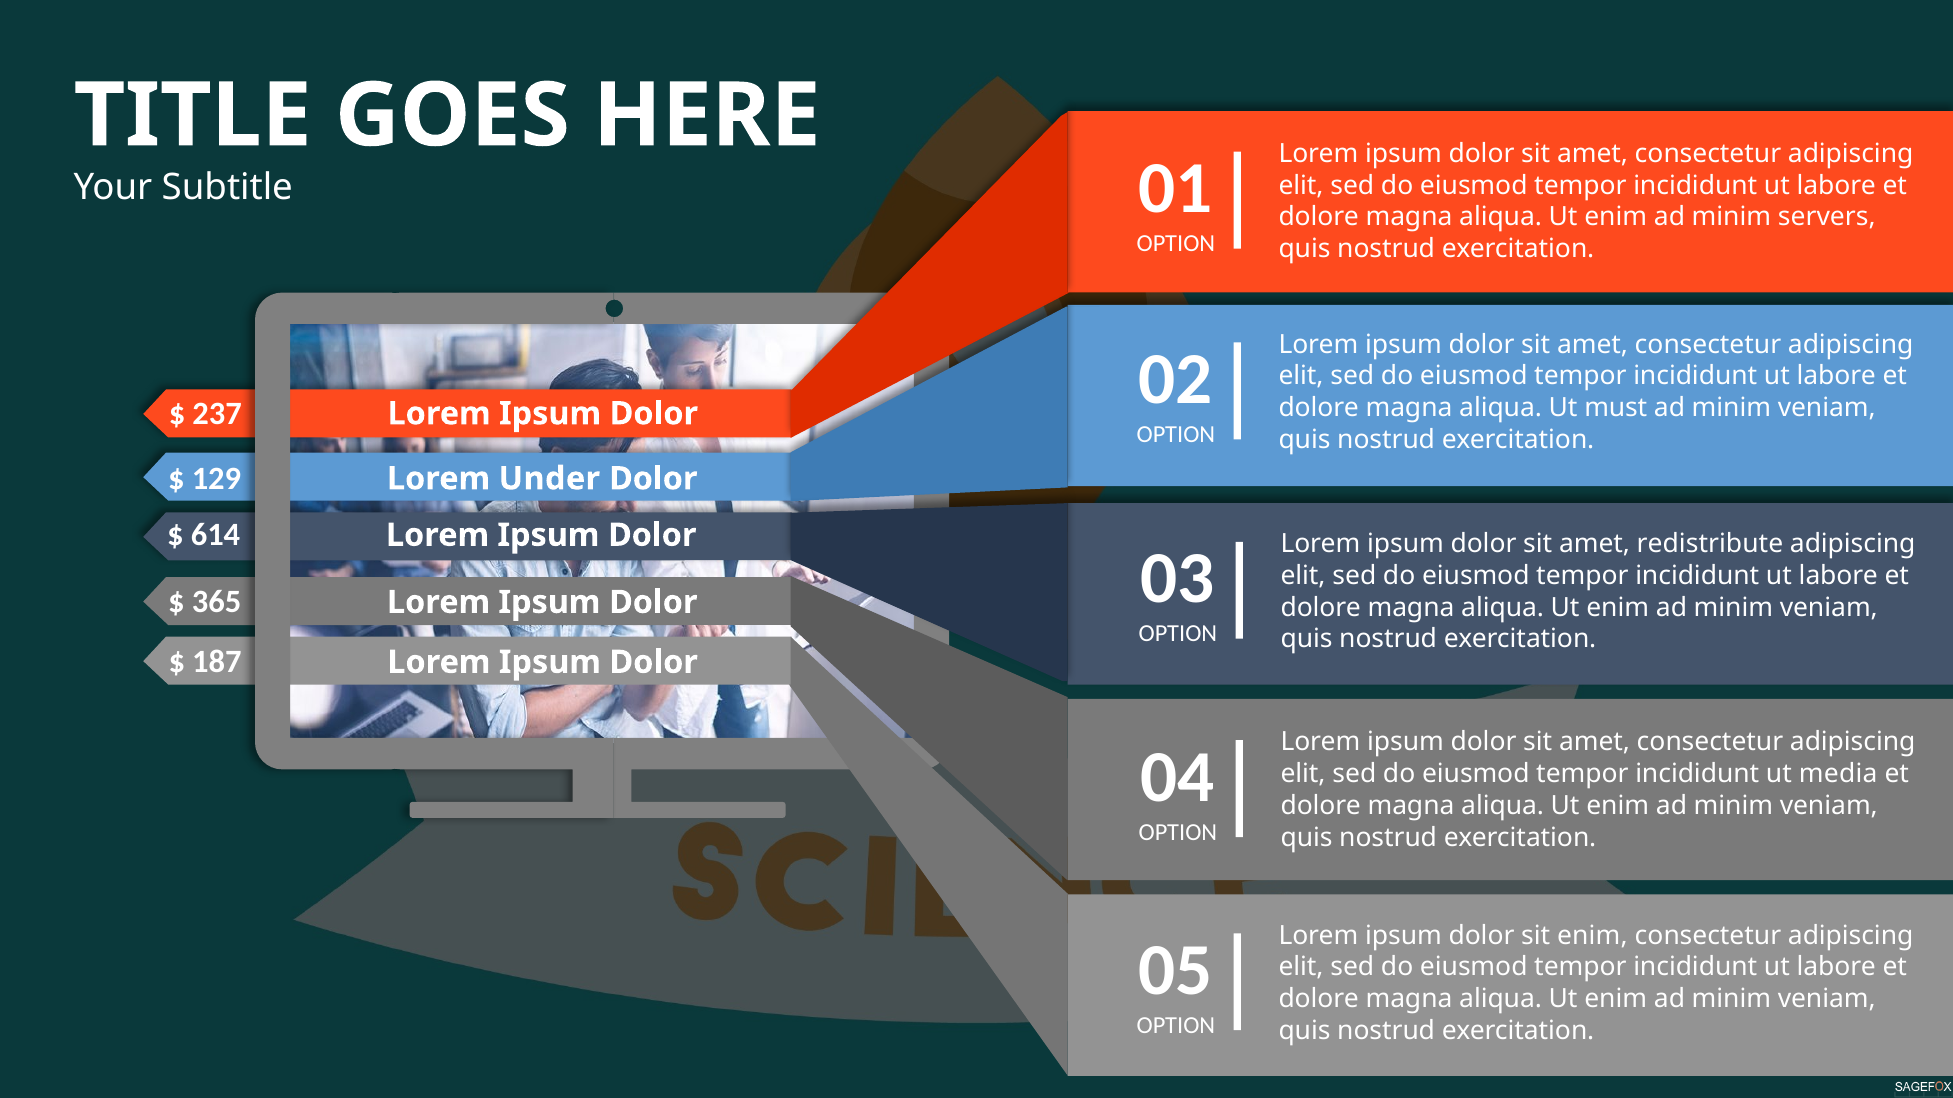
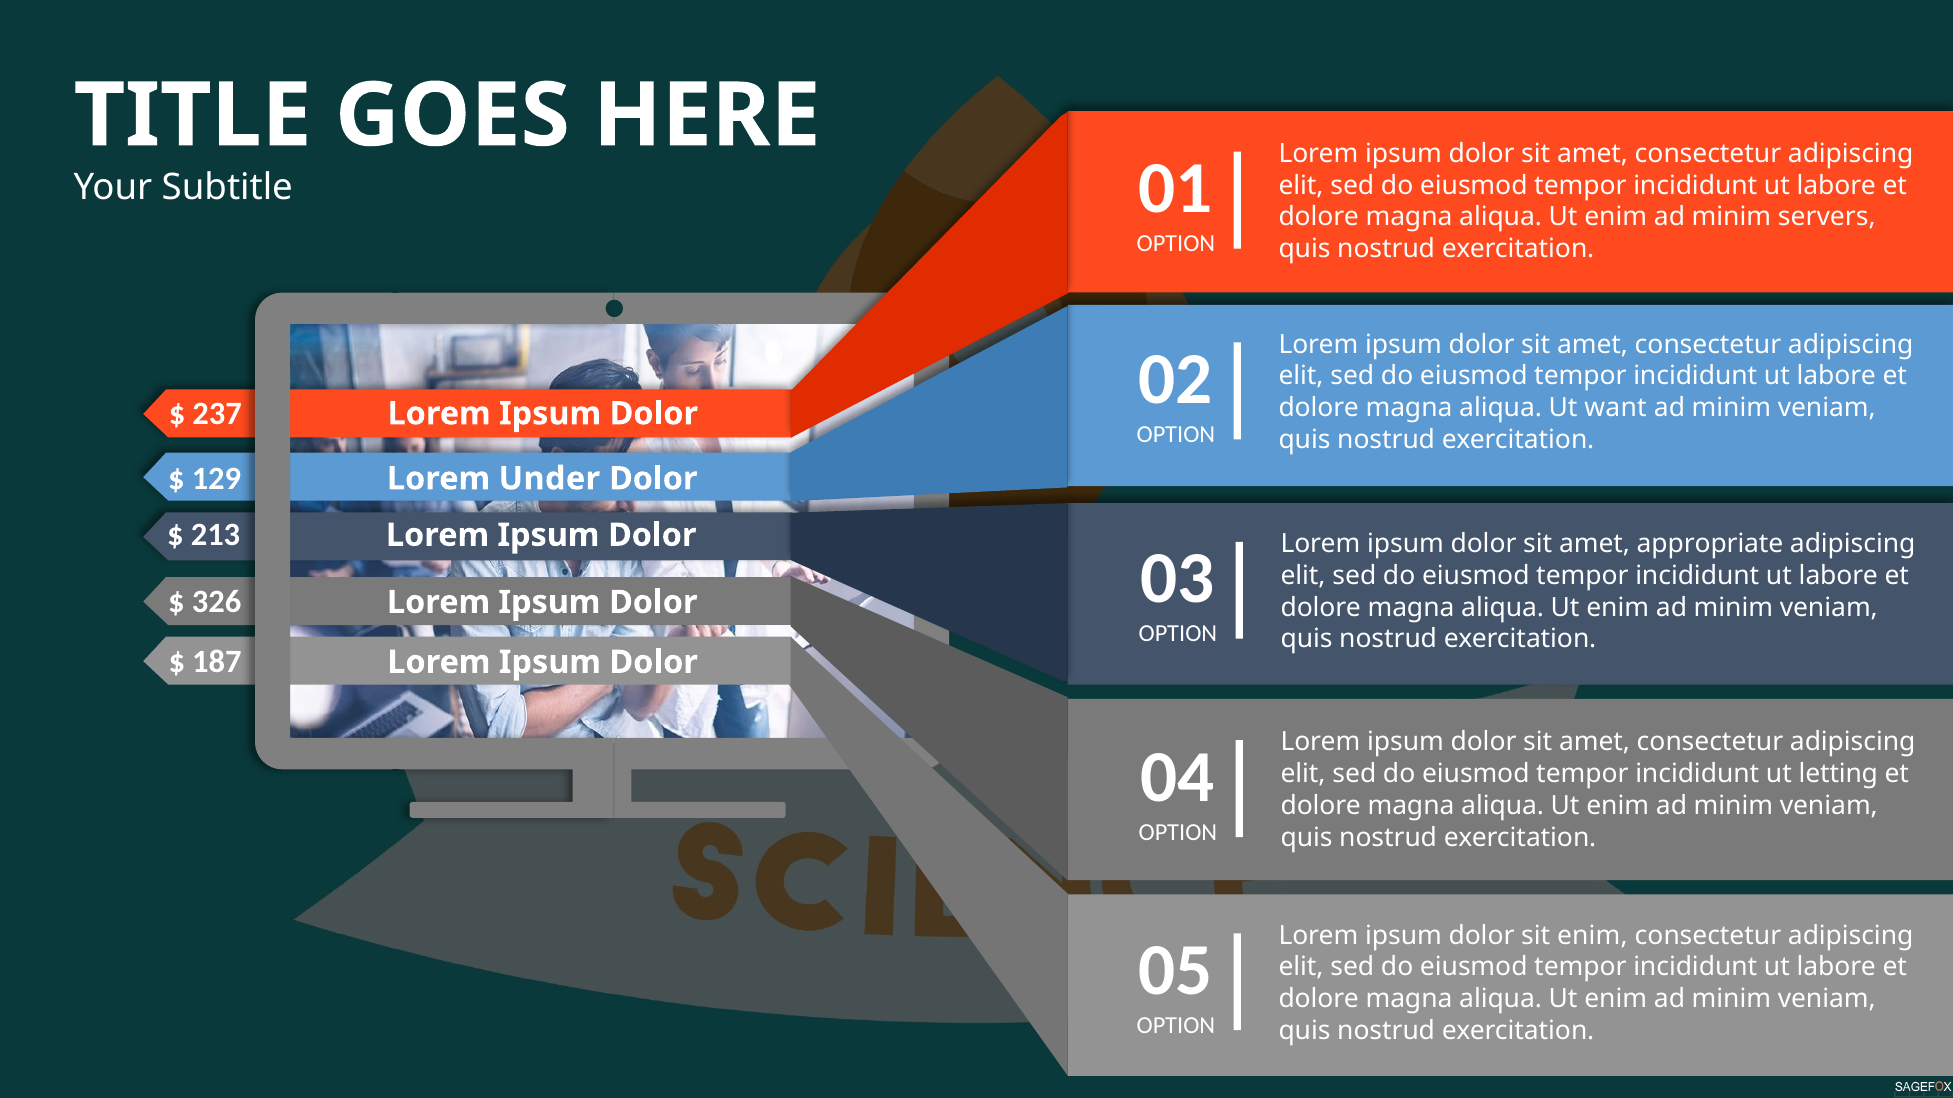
must: must -> want (1616, 408)
614: 614 -> 213 (216, 535)
redistribute: redistribute -> appropriate (1710, 544)
365: 365 -> 326 (217, 602)
media: media -> letting (1838, 774)
